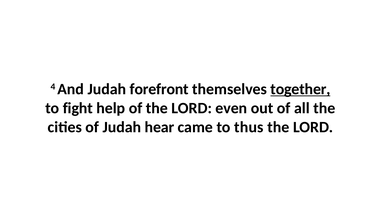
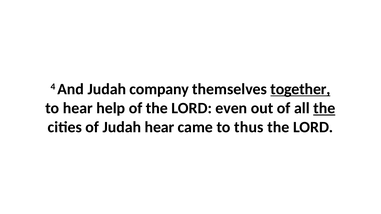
forefront: forefront -> company (159, 89)
to fight: fight -> hear (78, 108)
the underline: none -> present (324, 108)
